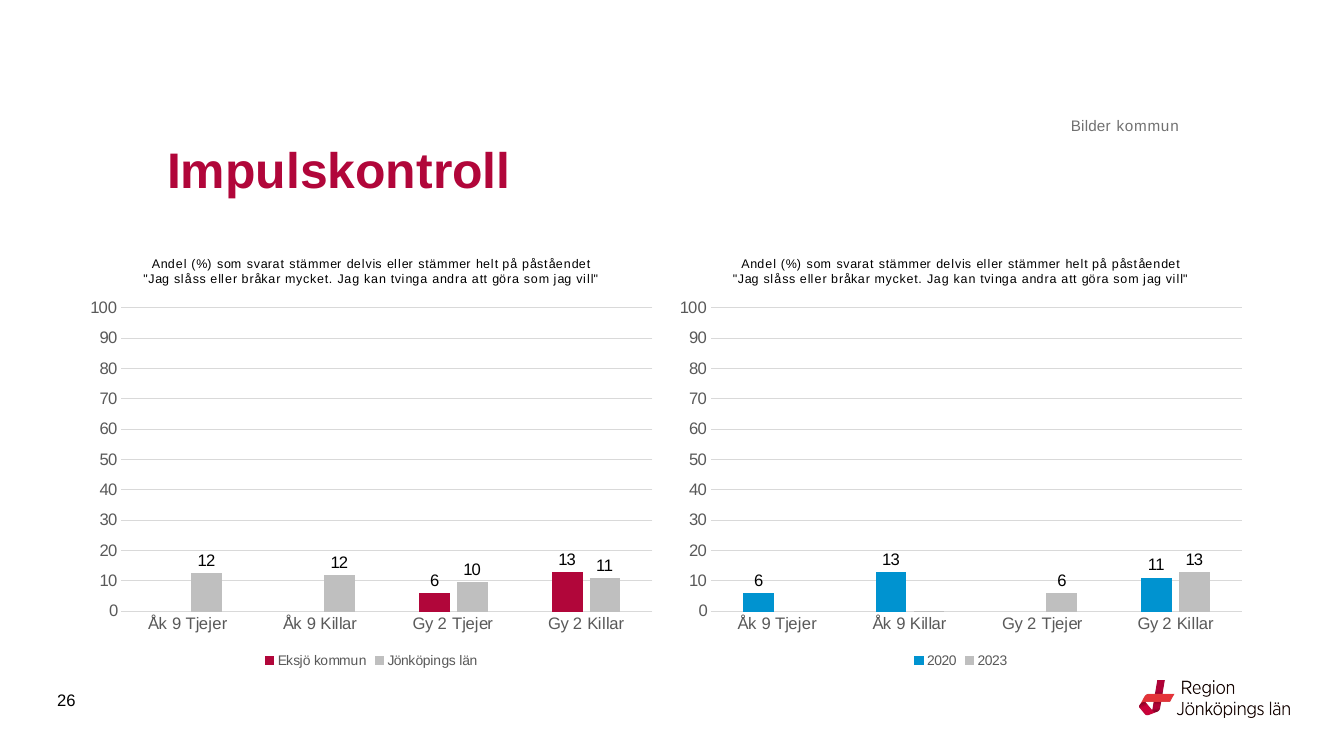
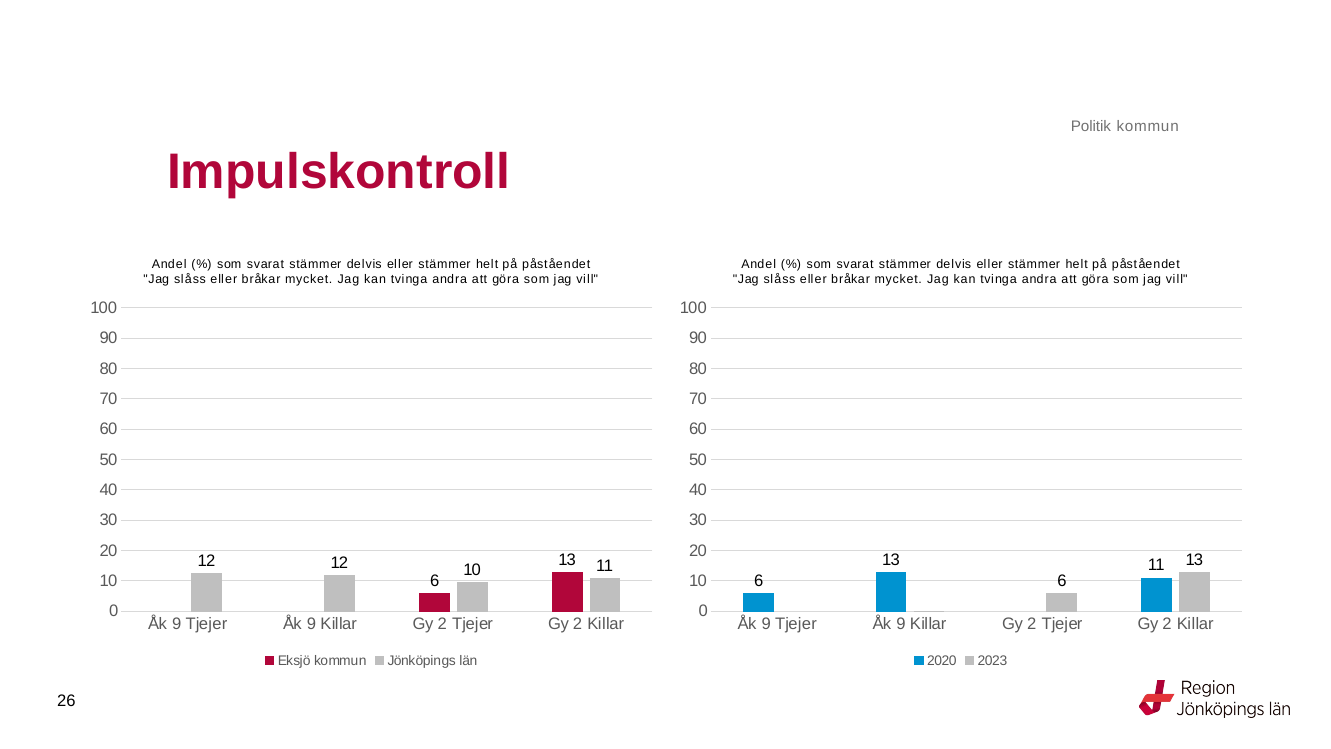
Bilder: Bilder -> Politik (1091, 127)
